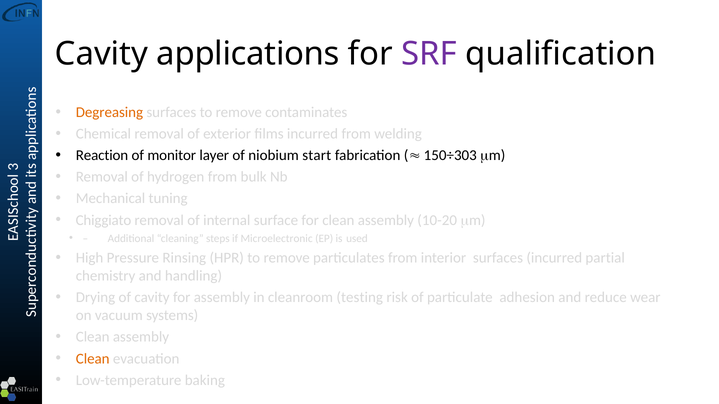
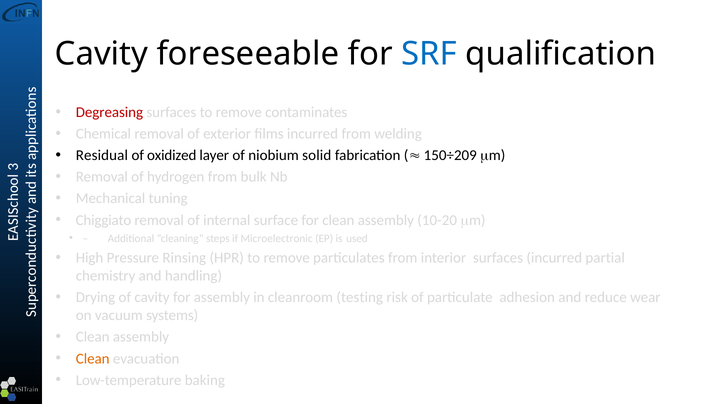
applications: applications -> foreseeable (248, 54)
SRF colour: purple -> blue (429, 54)
Degreasing colour: orange -> red (109, 112)
Reaction: Reaction -> Residual (102, 156)
monitor: monitor -> oxidized (172, 156)
start: start -> solid (317, 156)
150÷303: 150÷303 -> 150÷209 (450, 156)
